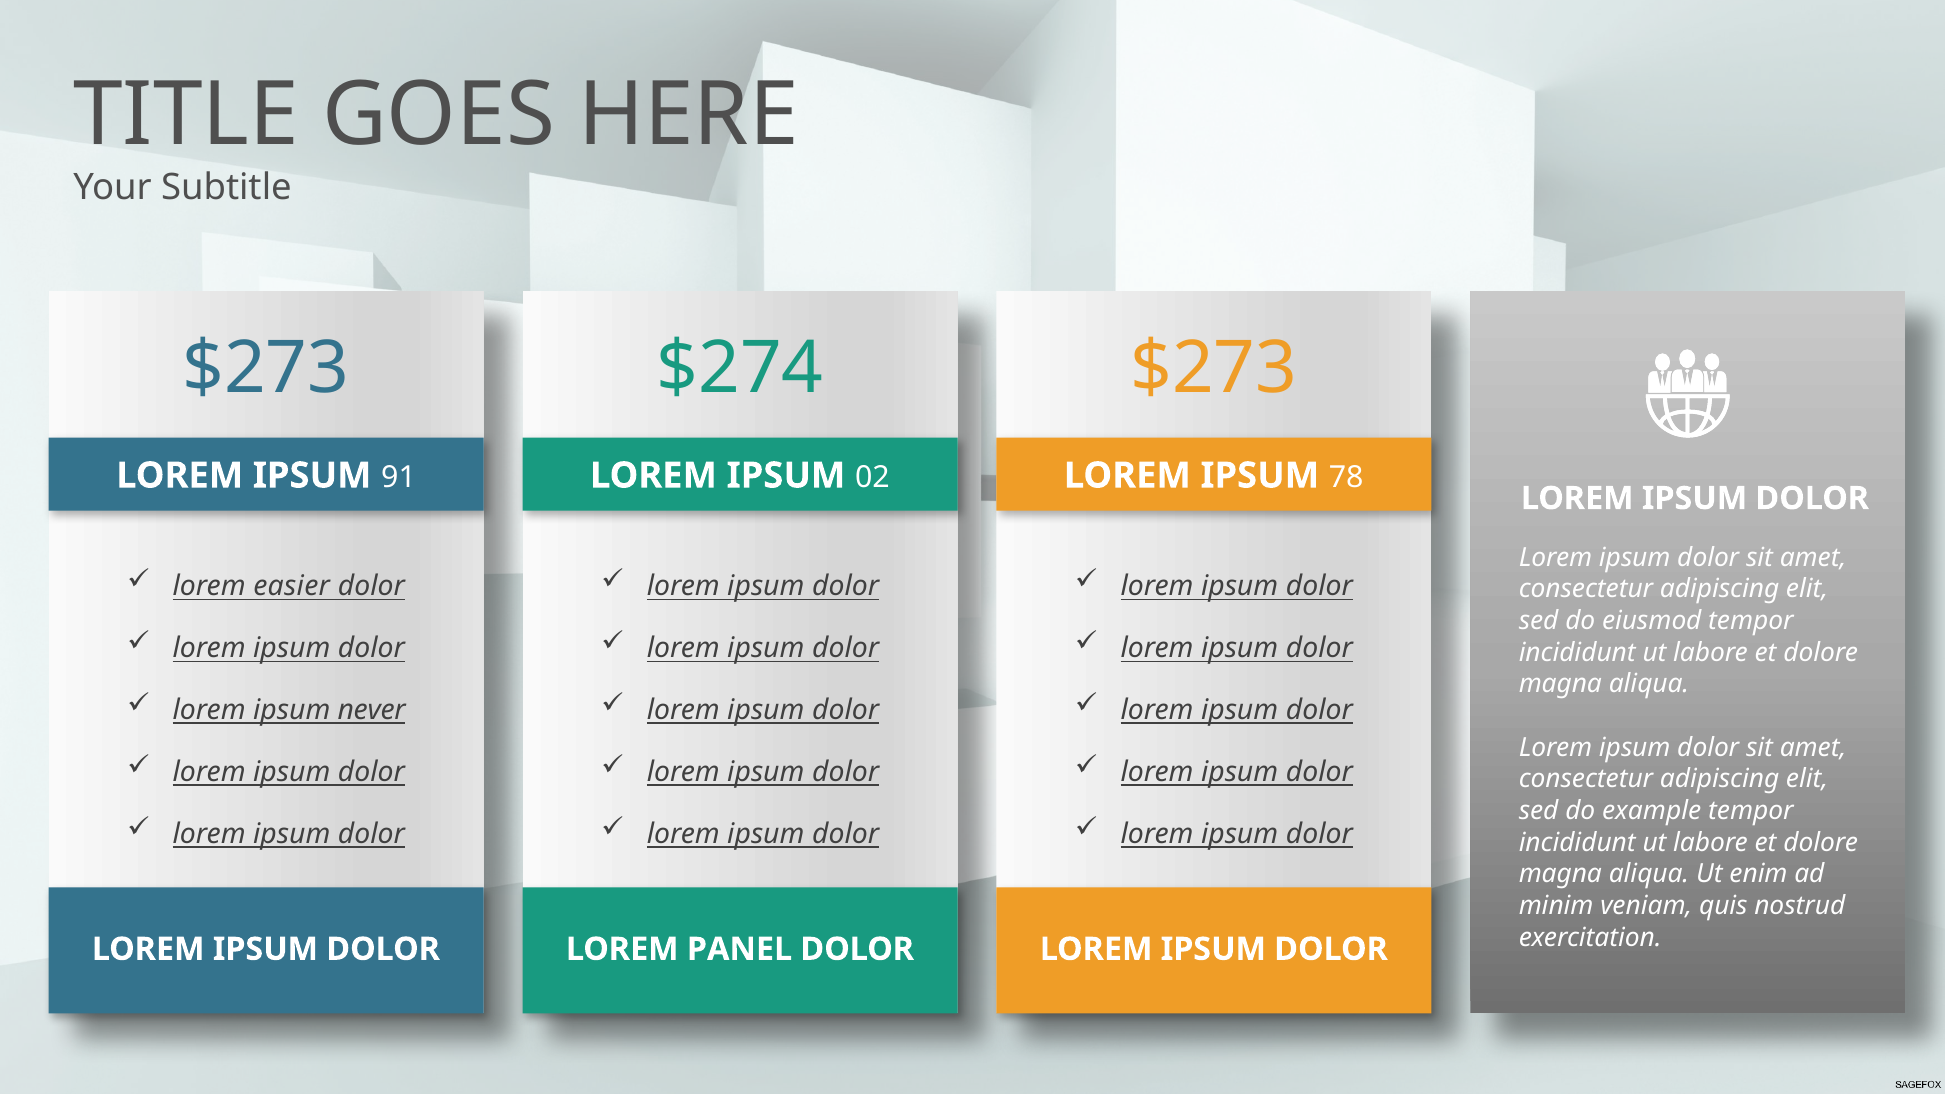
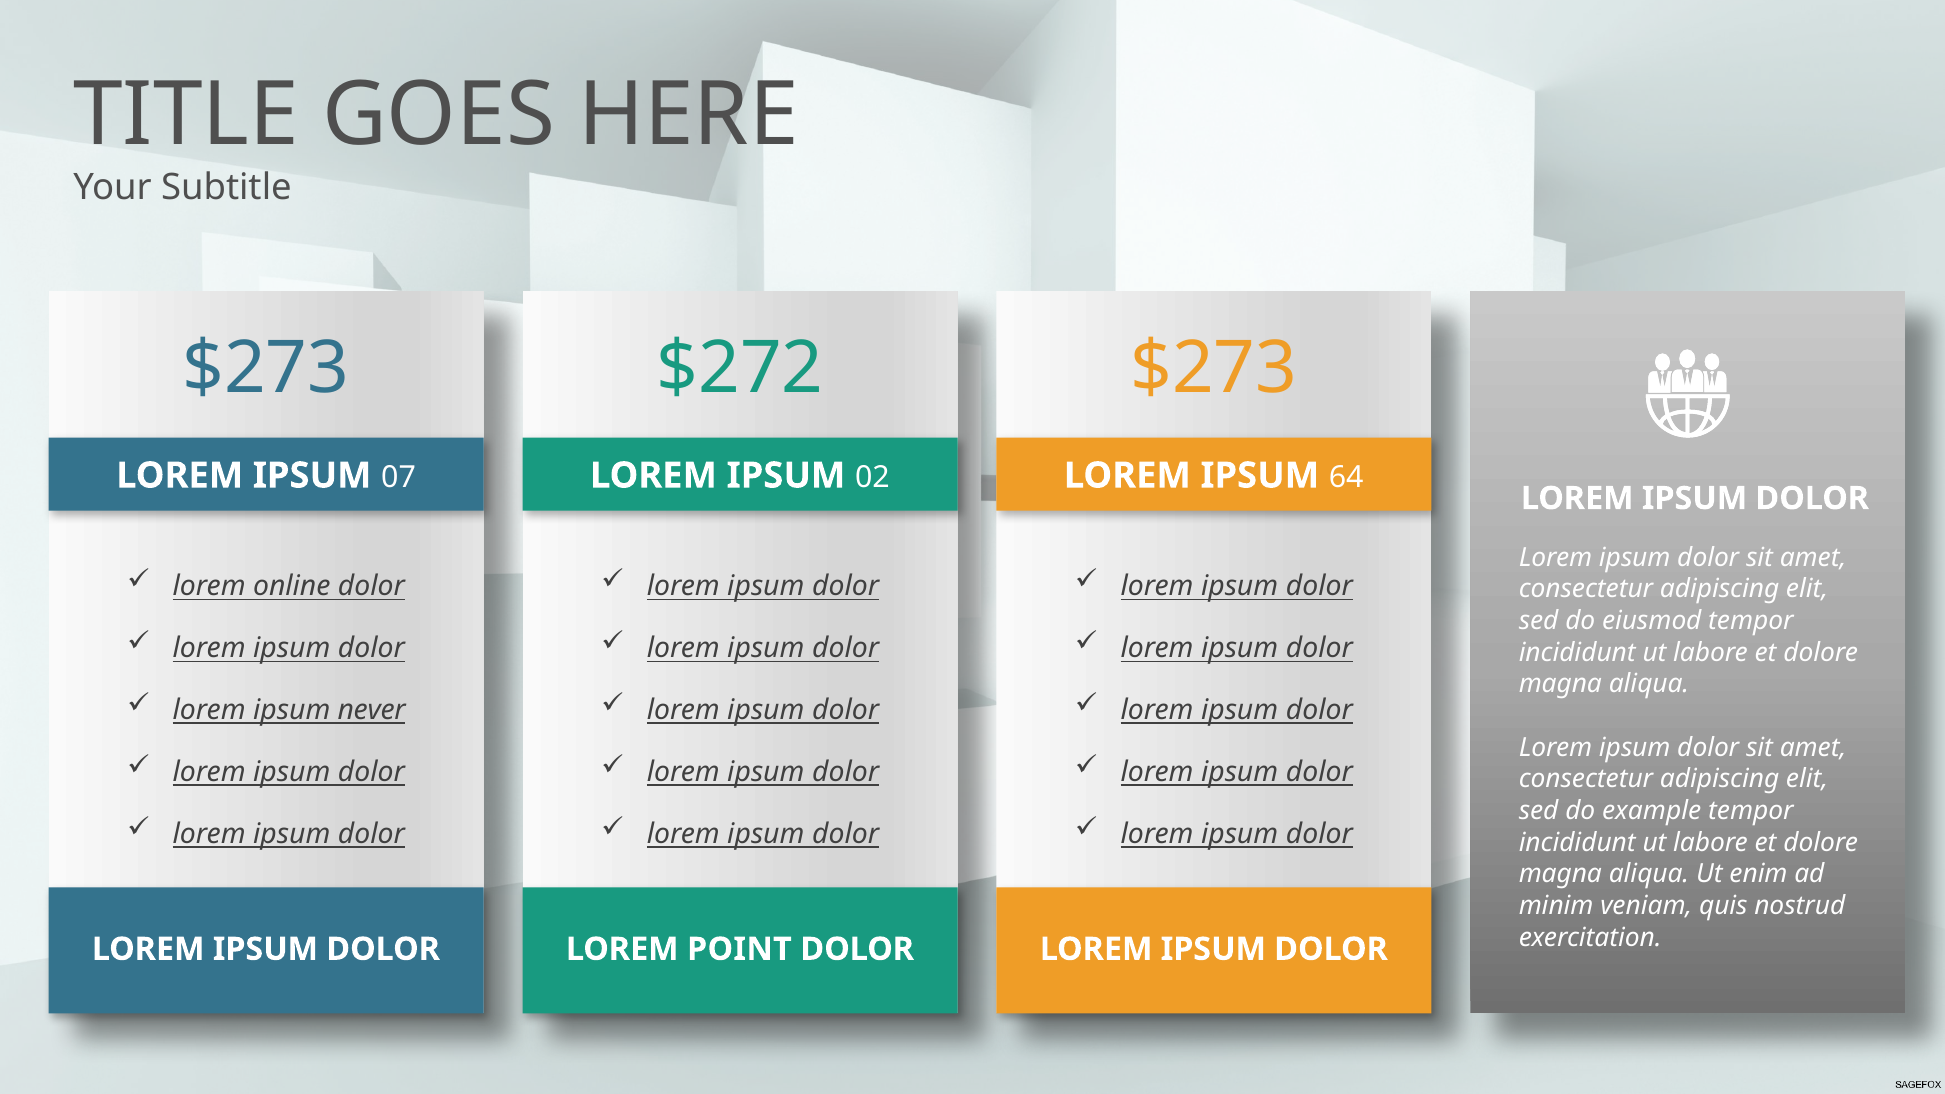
$274: $274 -> $272 (740, 369)
91: 91 -> 07 (399, 478)
78: 78 -> 64 (1346, 478)
easier: easier -> online (292, 586)
PANEL: PANEL -> POINT (739, 949)
